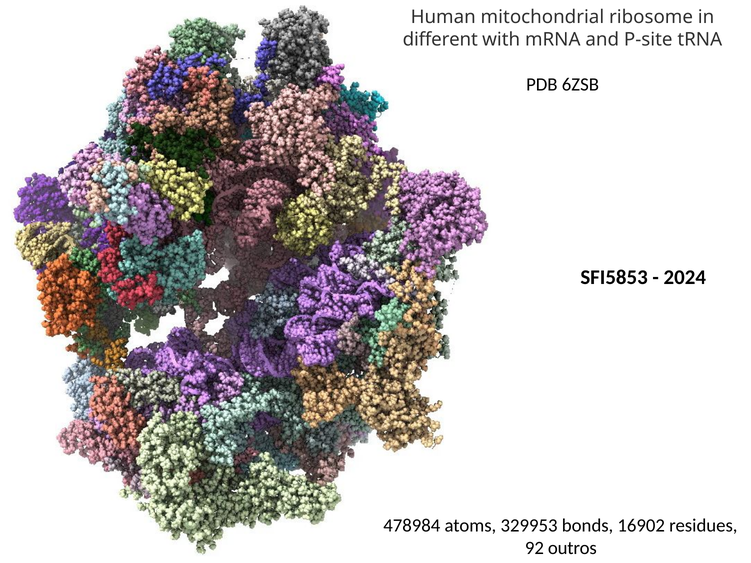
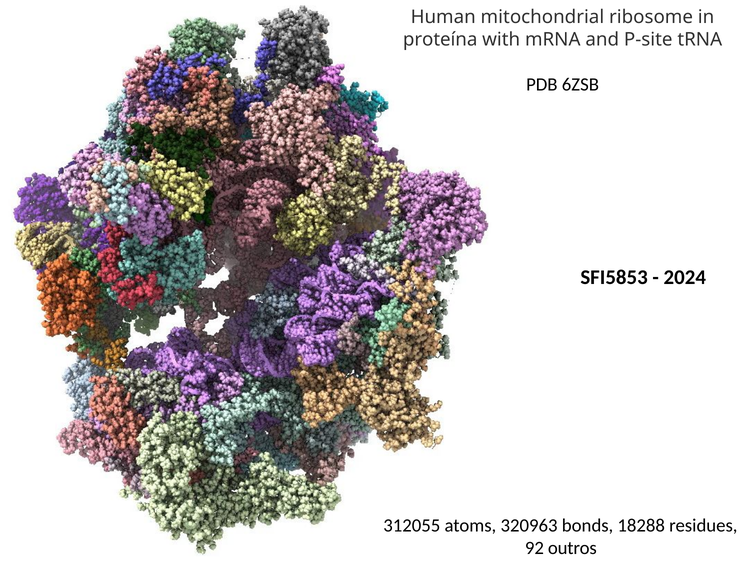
different: different -> proteína (440, 39)
478984: 478984 -> 312055 (412, 526)
329953: 329953 -> 320963 (529, 526)
16902: 16902 -> 18288 (641, 526)
